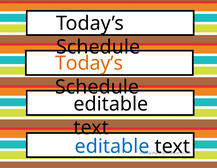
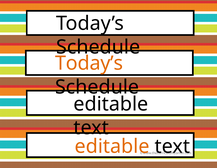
editable colour: blue -> orange (112, 146)
